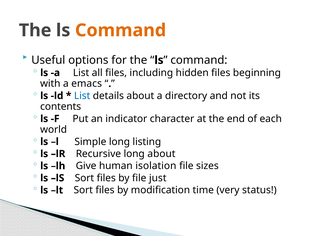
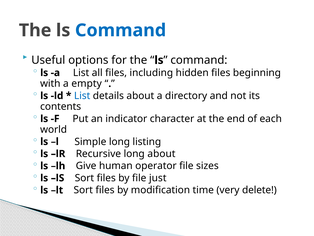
Command colour: orange -> blue (121, 30)
emacs: emacs -> empty (87, 83)
isolation: isolation -> operator (156, 166)
status: status -> delete (259, 190)
